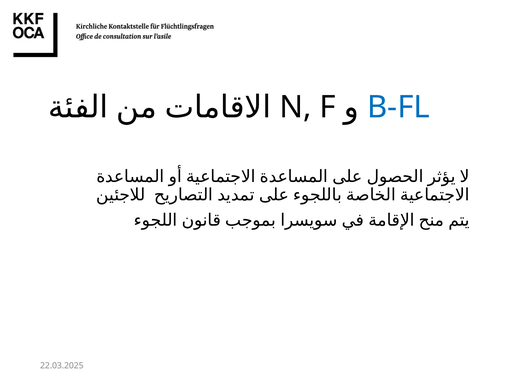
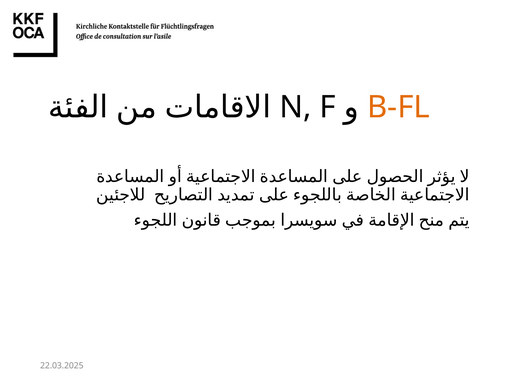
B-FL colour: blue -> orange (398, 107)
